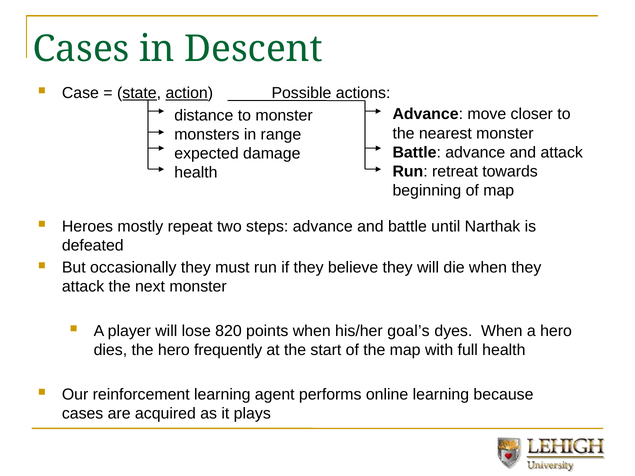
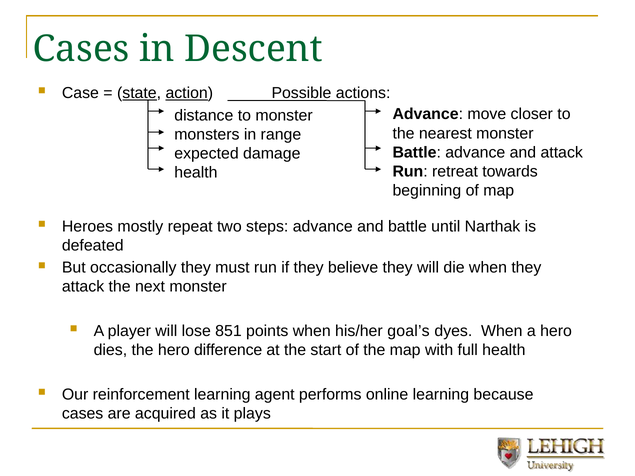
820: 820 -> 851 (228, 331)
frequently: frequently -> difference (228, 350)
